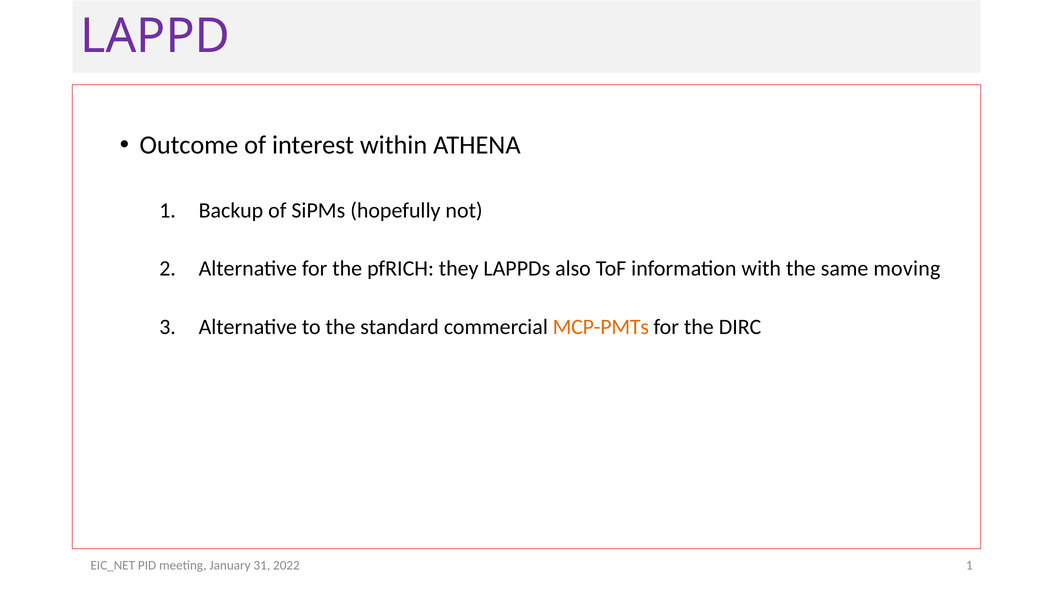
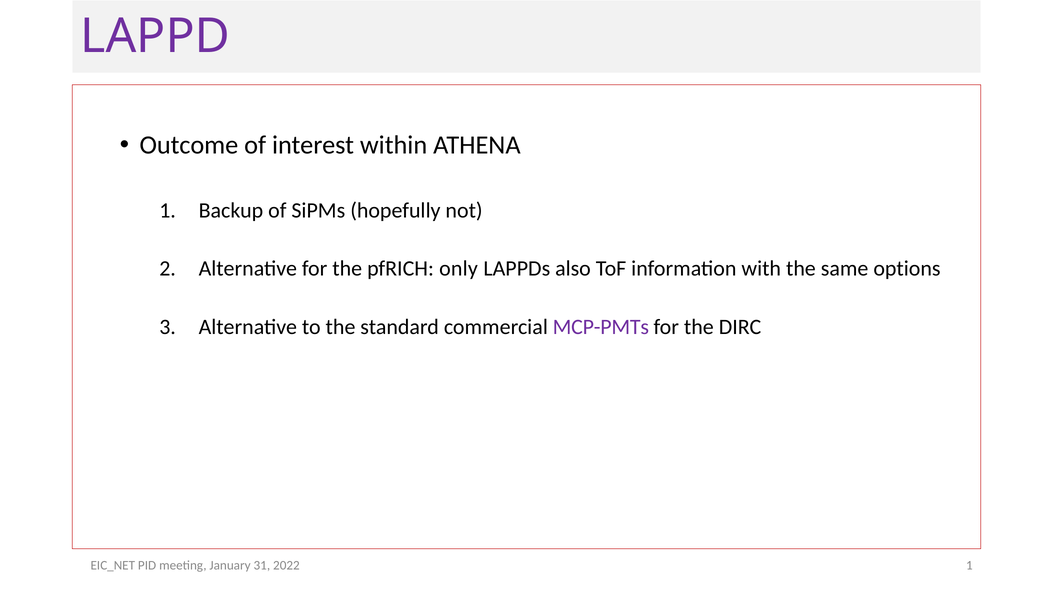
they: they -> only (459, 269)
moving: moving -> options (907, 269)
MCP-PMTs colour: orange -> purple (601, 327)
